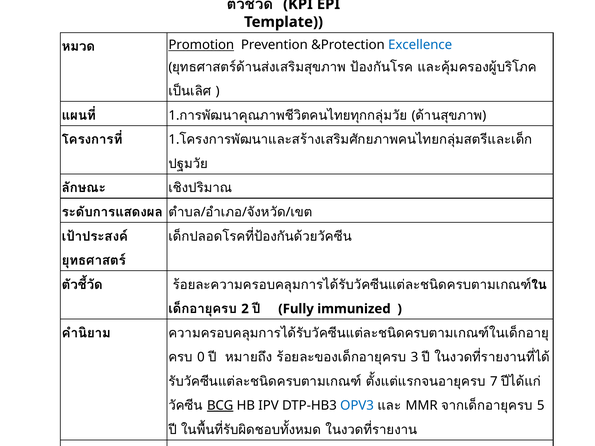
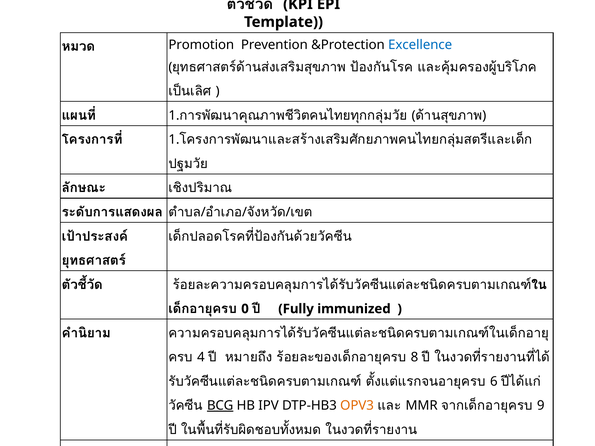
Promotion underline: present -> none (201, 45)
2: 2 -> 0 (245, 309)
0: 0 -> 4 (201, 357)
3: 3 -> 8 (414, 357)
7: 7 -> 6 (494, 382)
OPV3 colour: blue -> orange (357, 406)
5: 5 -> 9 (541, 406)
